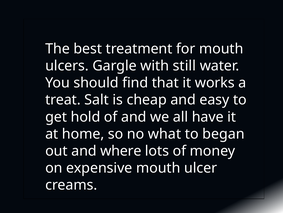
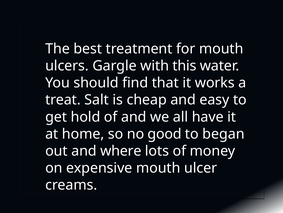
still: still -> this (184, 66)
what: what -> good (165, 133)
